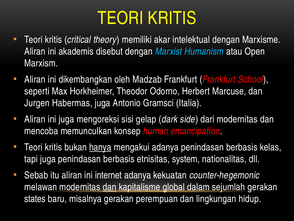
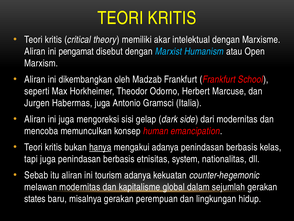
akademis: akademis -> pengamat (76, 51)
internet: internet -> tourism (108, 175)
dan underline: present -> none (109, 187)
